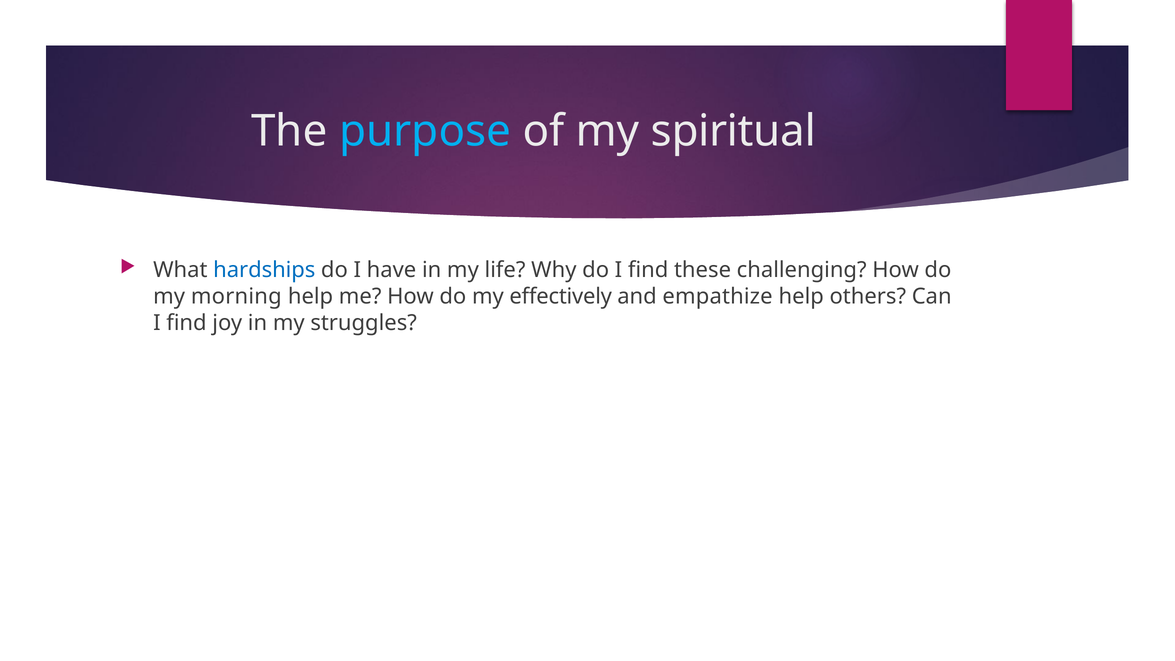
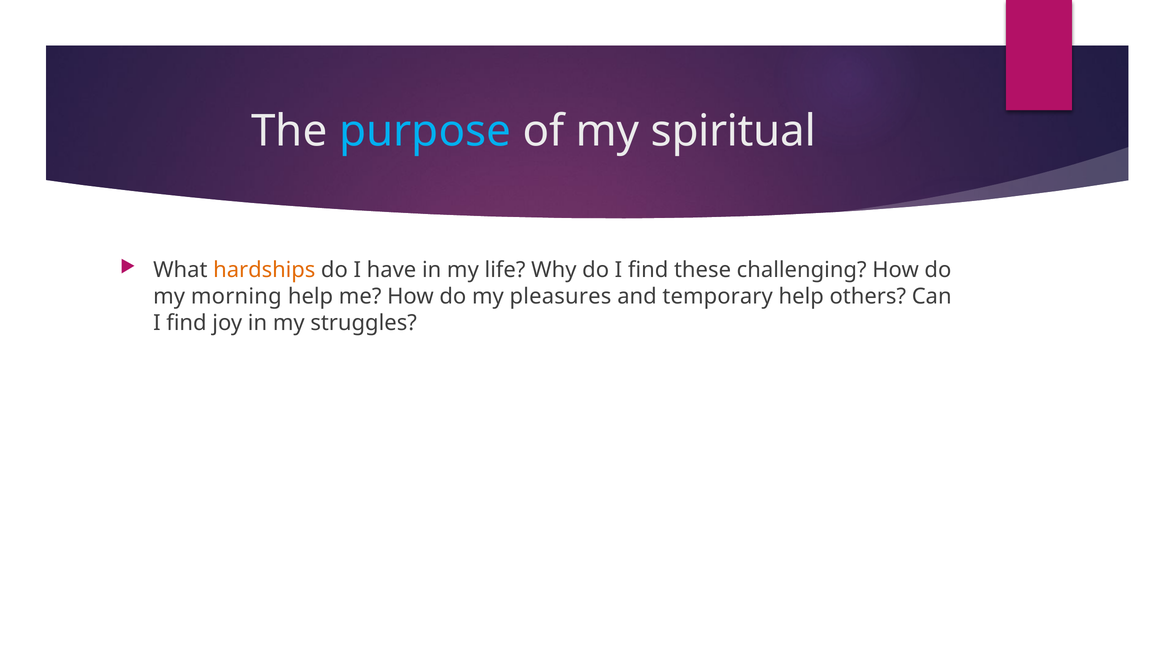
hardships colour: blue -> orange (264, 270)
effectively: effectively -> pleasures (560, 297)
empathize: empathize -> temporary (718, 297)
